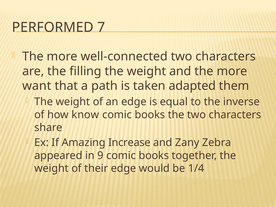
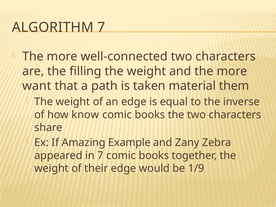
PERFORMED: PERFORMED -> ALGORITHM (53, 27)
adapted: adapted -> material (192, 86)
Increase: Increase -> Example (129, 143)
in 9: 9 -> 7 (100, 155)
1/4: 1/4 -> 1/9 (196, 168)
